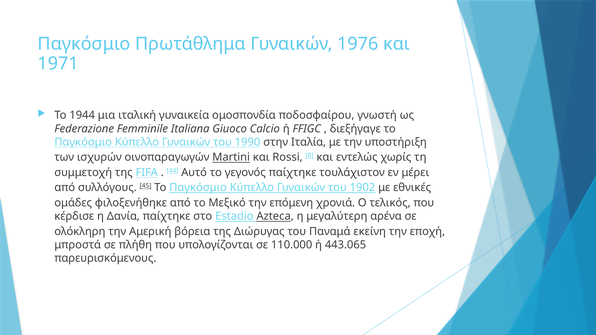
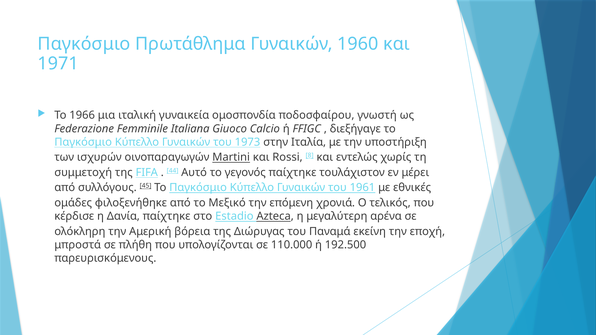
1976: 1976 -> 1960 (358, 44)
1944: 1944 -> 1966 (82, 115)
1990: 1990 -> 1973 (248, 142)
1902: 1902 -> 1961 (362, 188)
443.065: 443.065 -> 192.500 (346, 245)
